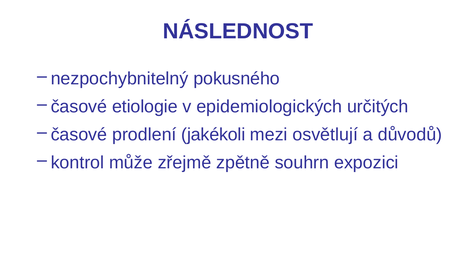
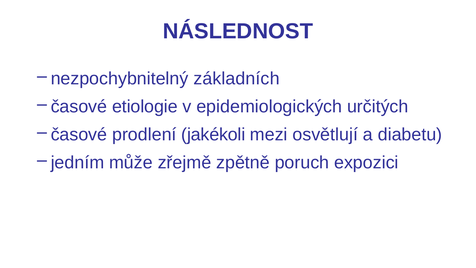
pokusného: pokusného -> základních (237, 79)
důvodů: důvodů -> diabetu (410, 135)
kontrol: kontrol -> jedním (77, 163)
souhrn: souhrn -> poruch (302, 163)
